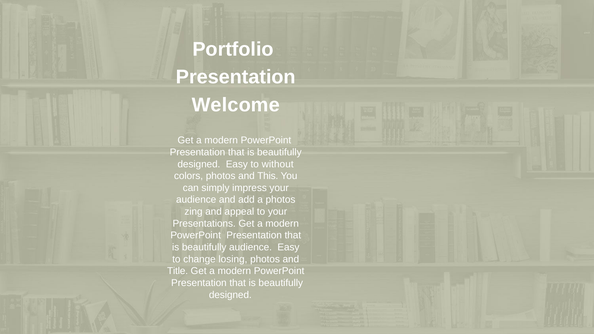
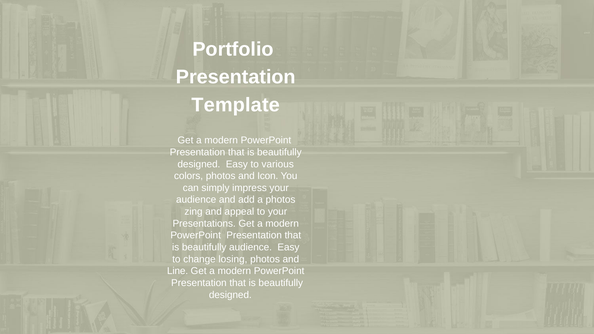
Welcome: Welcome -> Template (236, 105)
without: without -> various (278, 164)
This: This -> Icon (268, 176)
Title: Title -> Line (178, 271)
